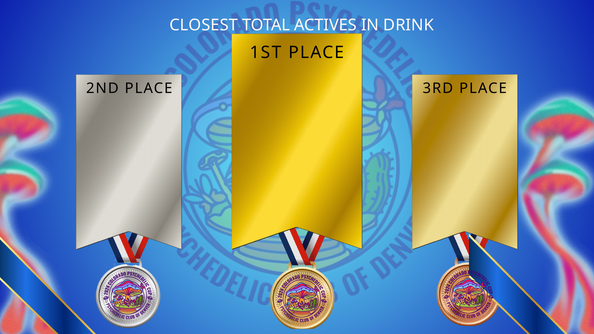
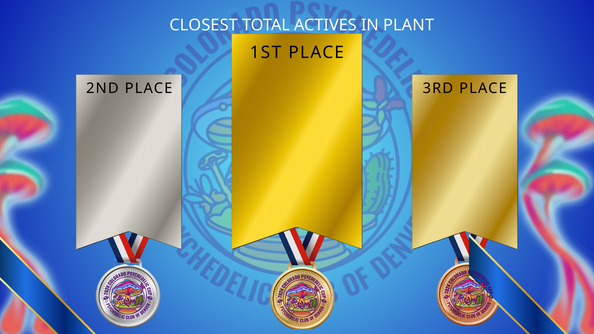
DRINK: DRINK -> PLANT (409, 25)
